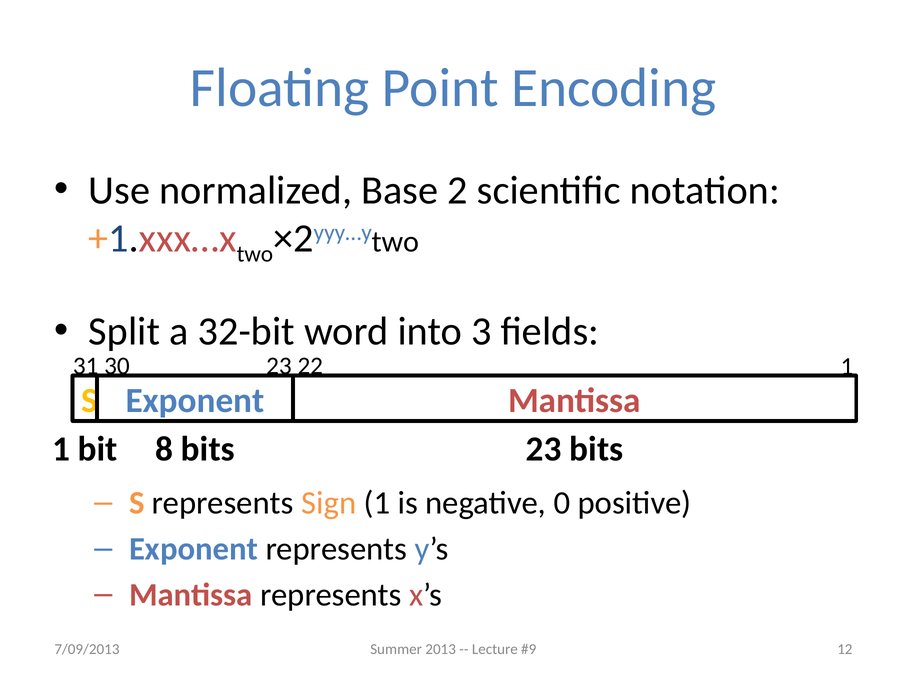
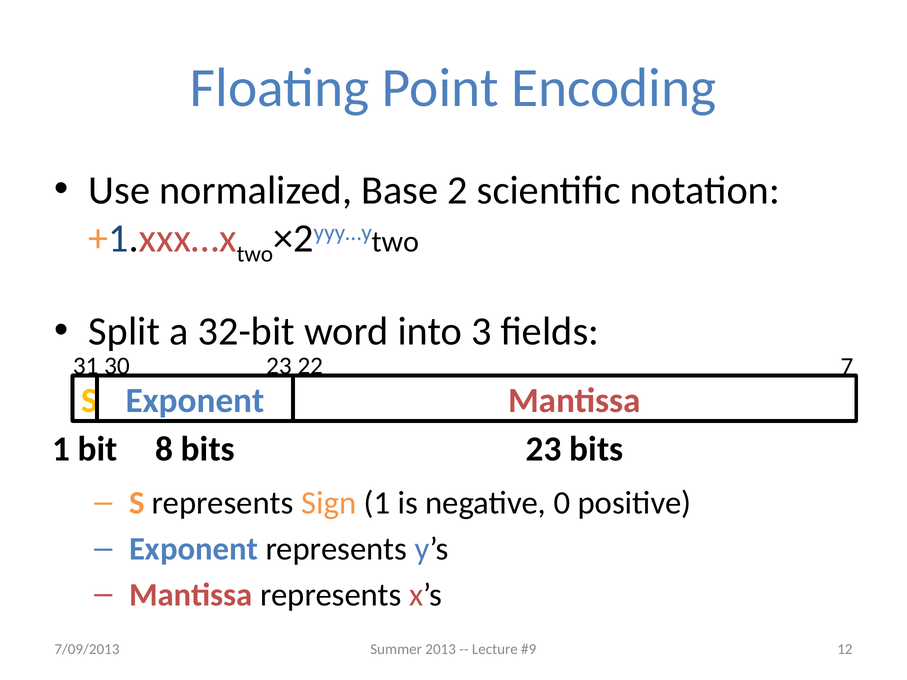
22 1: 1 -> 7 (847, 367)
